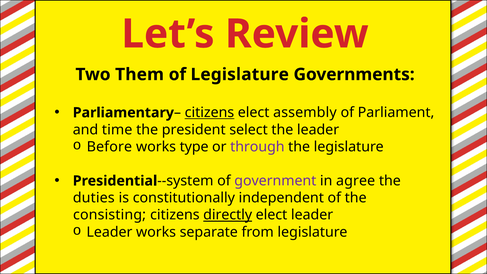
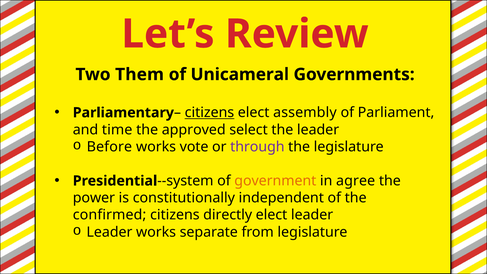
of Legislature: Legislature -> Unicameral (240, 74)
president: president -> approved (194, 130)
type: type -> vote (194, 147)
government colour: purple -> orange (275, 181)
duties: duties -> power (94, 198)
consisting: consisting -> confirmed (110, 215)
directly underline: present -> none (228, 215)
